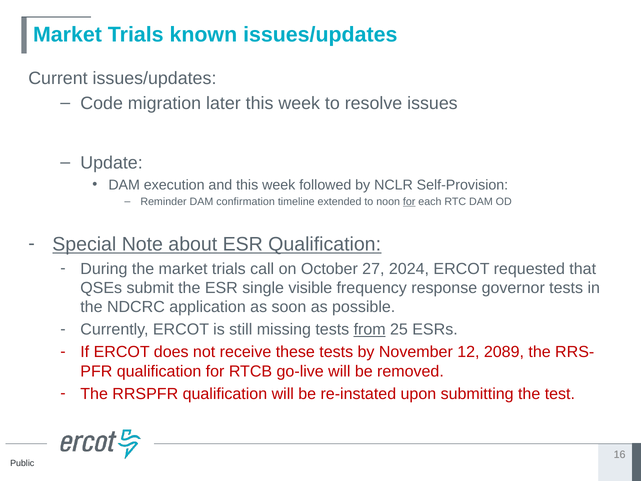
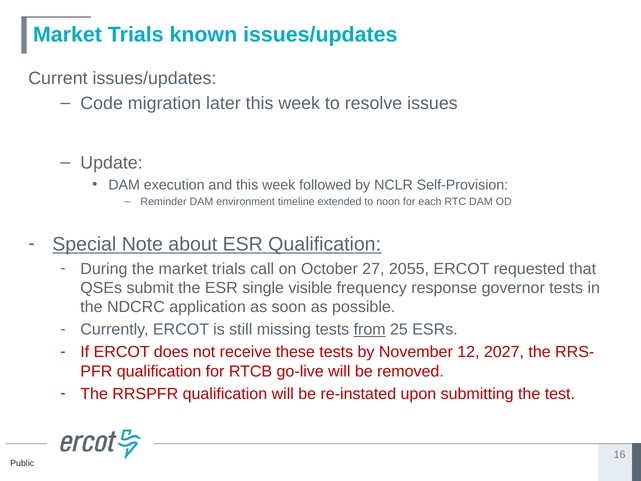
confirmation: confirmation -> environment (246, 202)
for underline: present -> none (409, 202)
2024: 2024 -> 2055 (409, 269)
2089: 2089 -> 2027 (504, 352)
